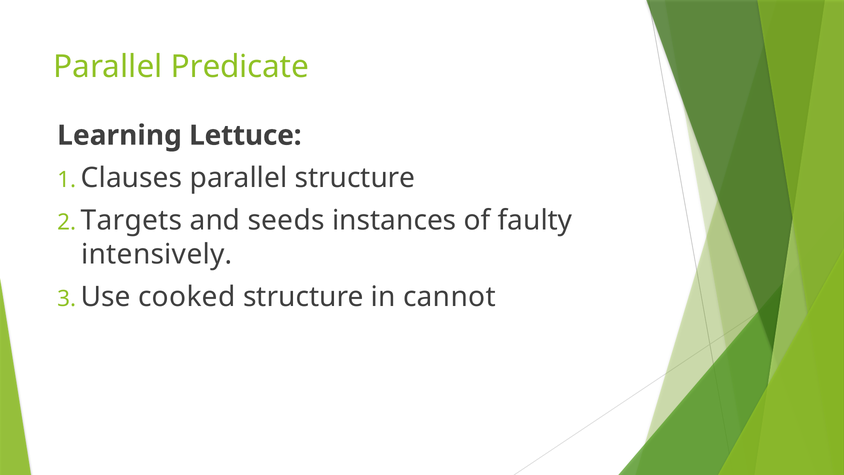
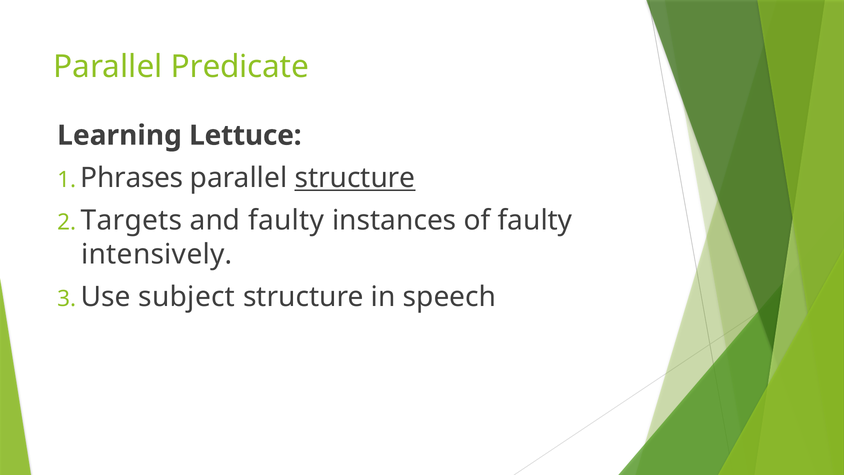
Clauses: Clauses -> Phrases (132, 178)
structure underline: none -> present (355, 178)
and seeds: seeds -> faulty (286, 221)
cooked: cooked -> subject (187, 297)
cannot: cannot -> speech (450, 297)
